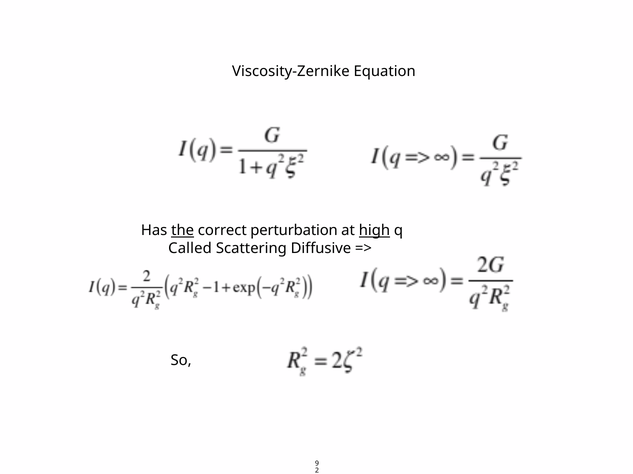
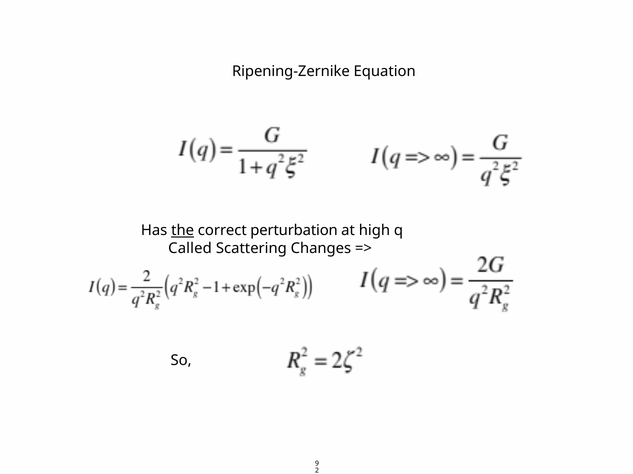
Viscosity-Zernike: Viscosity-Zernike -> Ripening-Zernike (291, 71)
high underline: present -> none (374, 231)
Diffusive: Diffusive -> Changes (321, 249)
